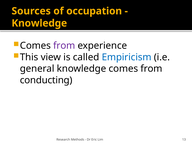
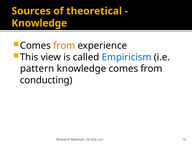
occupation: occupation -> theoretical (94, 11)
from colour: purple -> orange (64, 46)
general: general -> pattern (37, 69)
